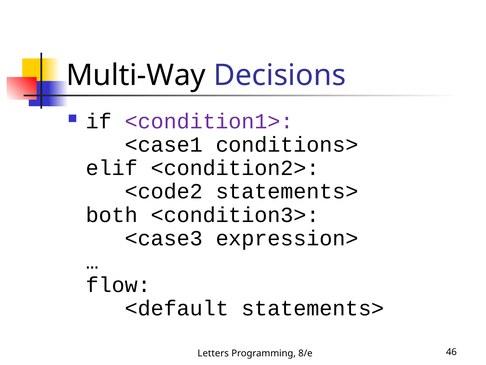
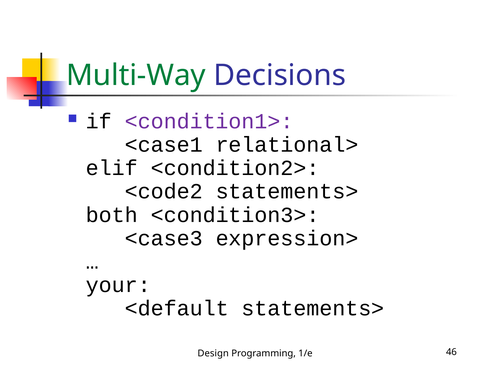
Multi-Way colour: black -> green (136, 75)
conditions>: conditions> -> relational> (287, 145)
flow: flow -> your (118, 285)
Letters: Letters -> Design (213, 353)
8/e: 8/e -> 1/e (305, 353)
